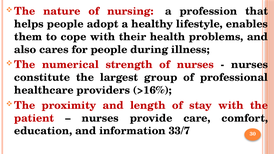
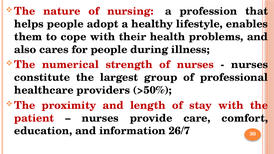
>16%: >16% -> >50% (152, 90)
33/7: 33/7 -> 26/7 (179, 131)
